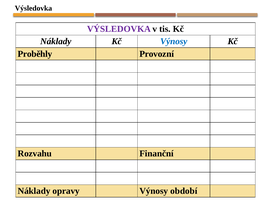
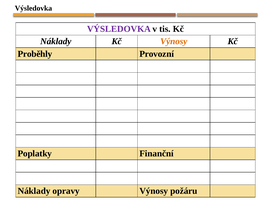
Výnosy colour: blue -> orange (174, 41)
Rozvahu: Rozvahu -> Poplatky (35, 154)
období: období -> požáru (184, 191)
